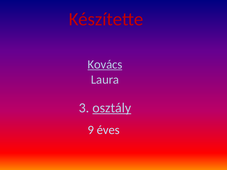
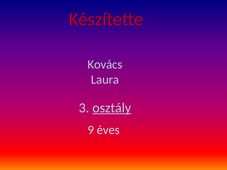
Kovács underline: present -> none (105, 65)
